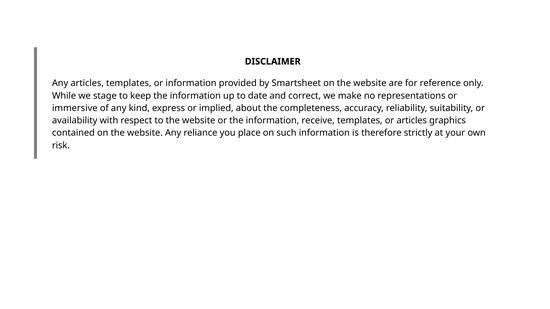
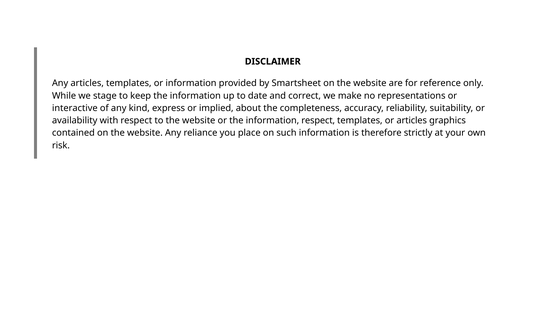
immersive: immersive -> interactive (75, 108)
information receive: receive -> respect (318, 121)
